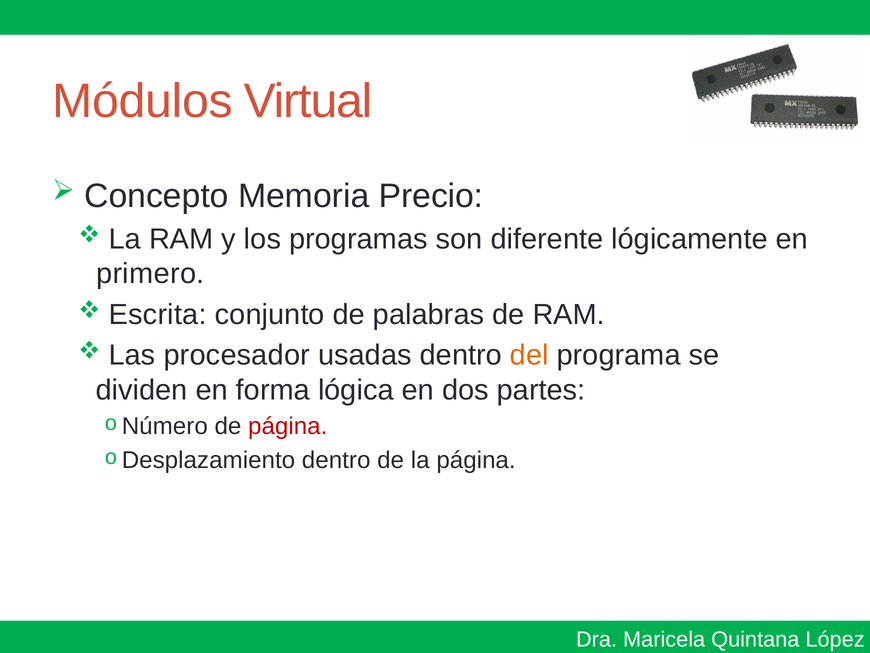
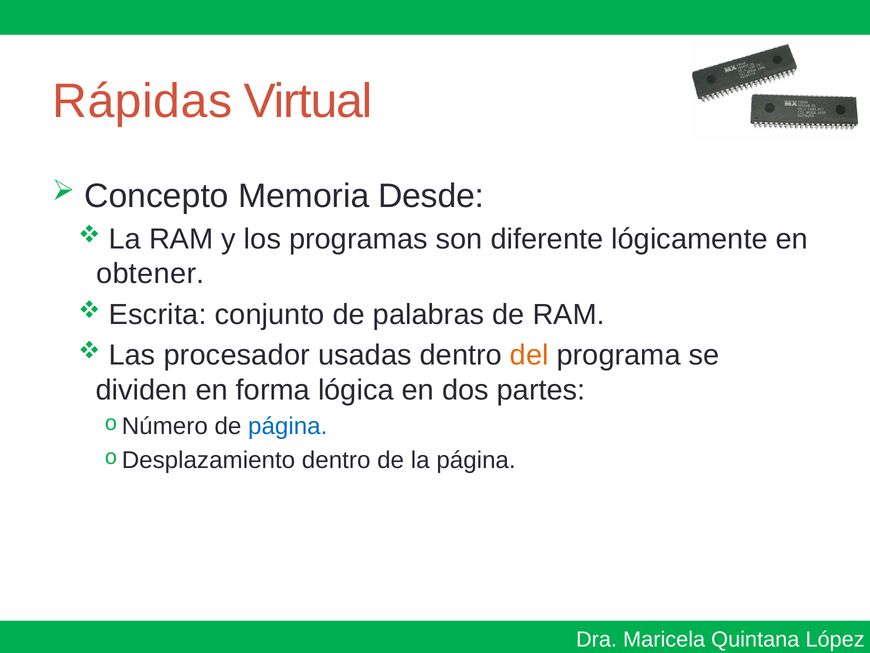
Módulos: Módulos -> Rápidas (142, 101)
Precio: Precio -> Desde (431, 196)
primero: primero -> obtener (150, 274)
página colour: red -> blue (288, 426)
